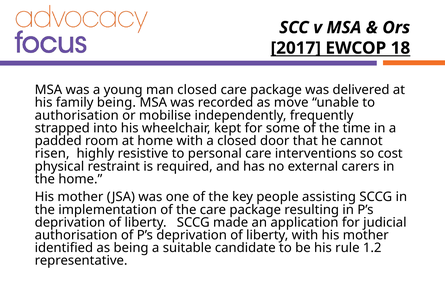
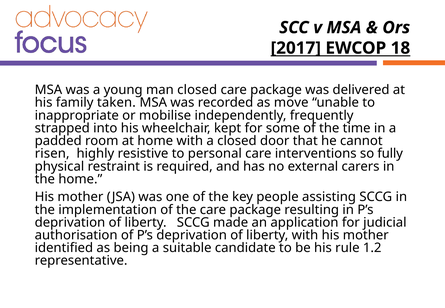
family being: being -> taken (116, 103)
authorisation: authorisation -> inappropriate (77, 115)
cost: cost -> fully (390, 154)
